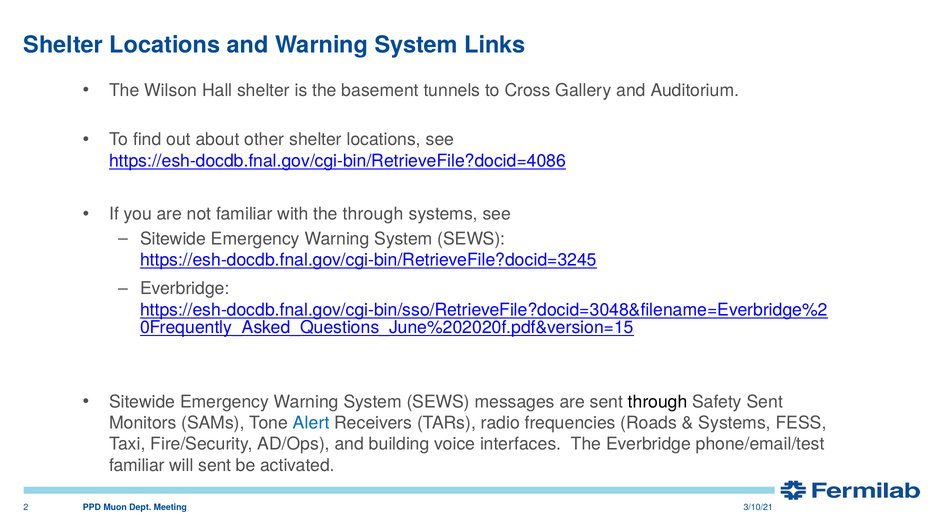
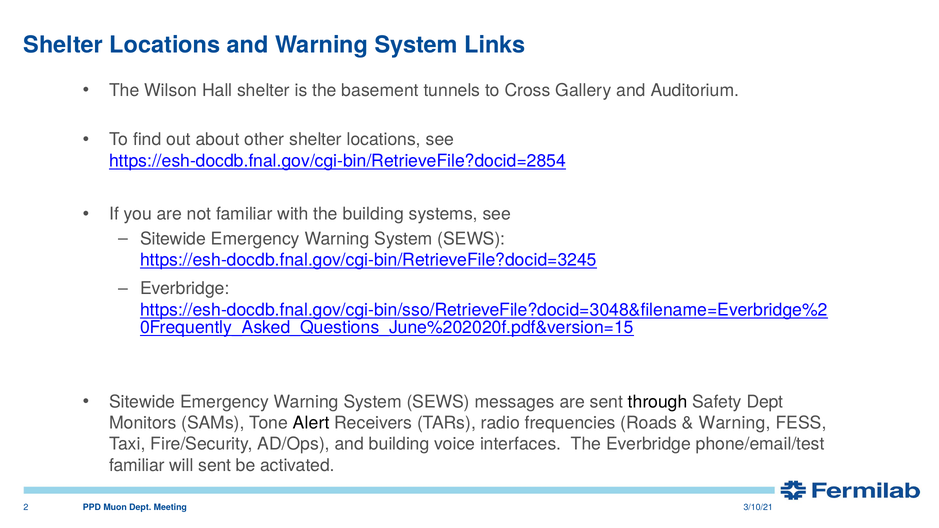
https://esh-docdb.fnal.gov/cgi-bin/RetrieveFile?docid=4086: https://esh-docdb.fnal.gov/cgi-bin/RetrieveFile?docid=4086 -> https://esh-docdb.fnal.gov/cgi-bin/RetrieveFile?docid=2854 (338, 161)
the through: through -> building (373, 214)
Safety Sent: Sent -> Dept (765, 402)
Alert colour: blue -> black (311, 423)
Systems: Systems -> Warning (735, 423)
